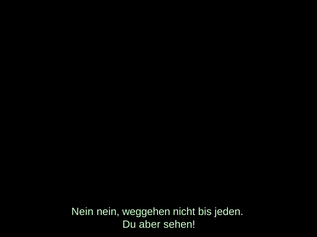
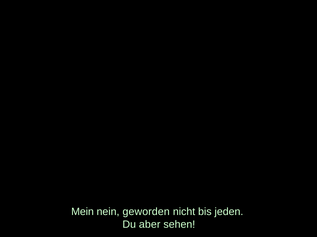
Nein: Nein -> Mein (83, 212)
weggehen: weggehen -> geworden (146, 212)
